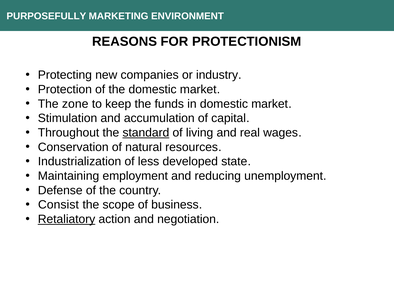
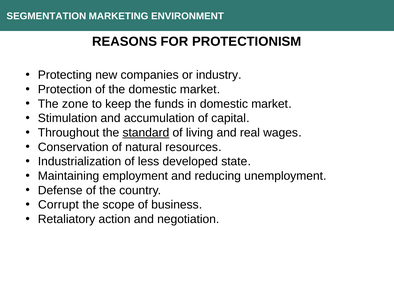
PURPOSEFULLY: PURPOSEFULLY -> SEGMENTATION (46, 16)
Consist: Consist -> Corrupt (58, 205)
Retaliatory underline: present -> none (67, 220)
